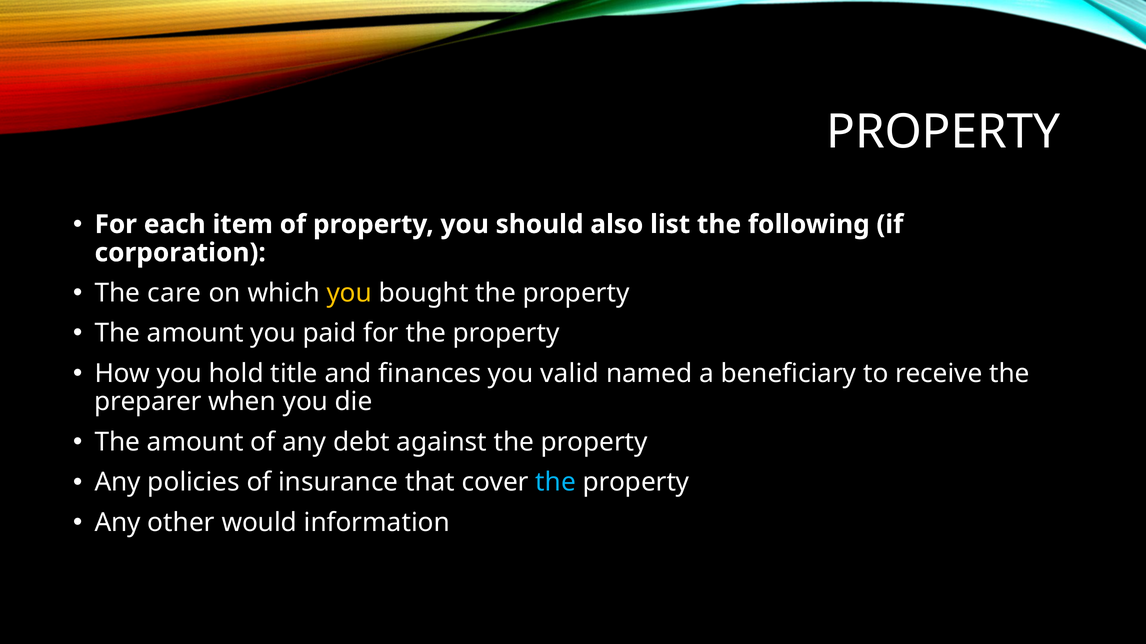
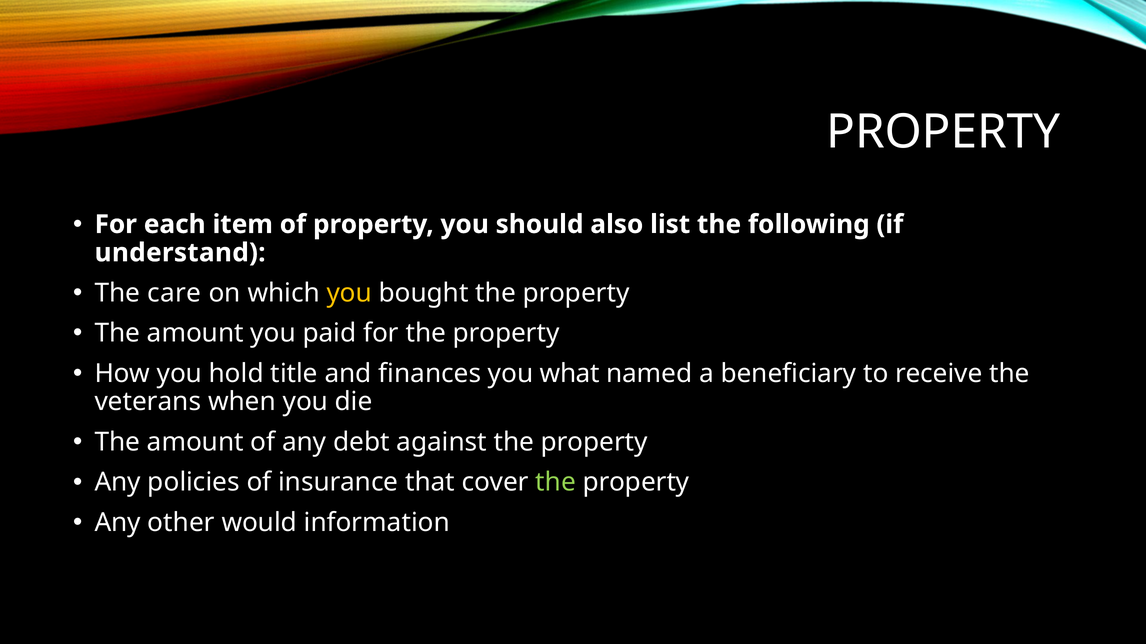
corporation: corporation -> understand (180, 253)
valid: valid -> what (570, 374)
preparer: preparer -> veterans (148, 402)
the colour: light blue -> light green (556, 483)
